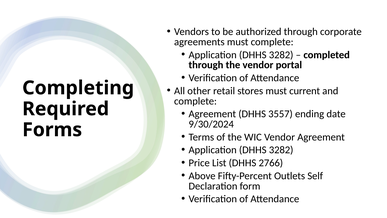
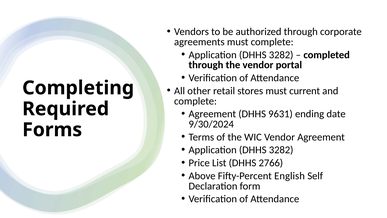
3557: 3557 -> 9631 (280, 114)
Outlets: Outlets -> English (290, 176)
